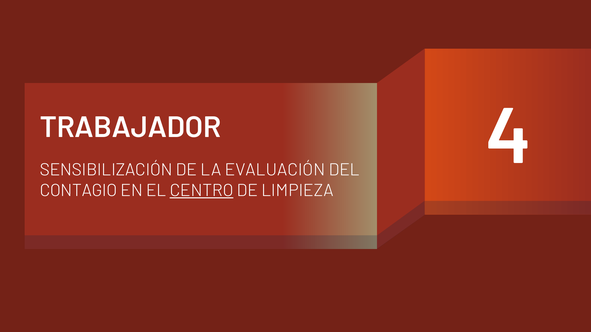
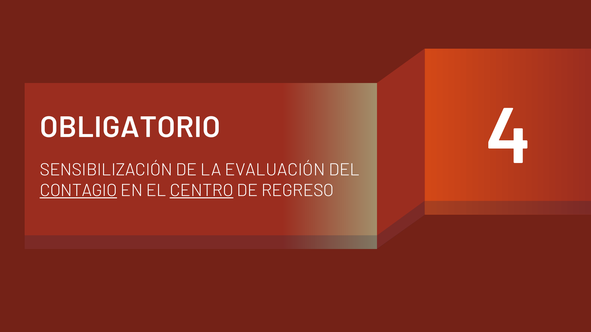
TRABAJADOR: TRABAJADOR -> OBLIGATORIO (130, 128)
CONTAGIO underline: none -> present (79, 191)
LIMPIEZA: LIMPIEZA -> REGRESO (298, 191)
